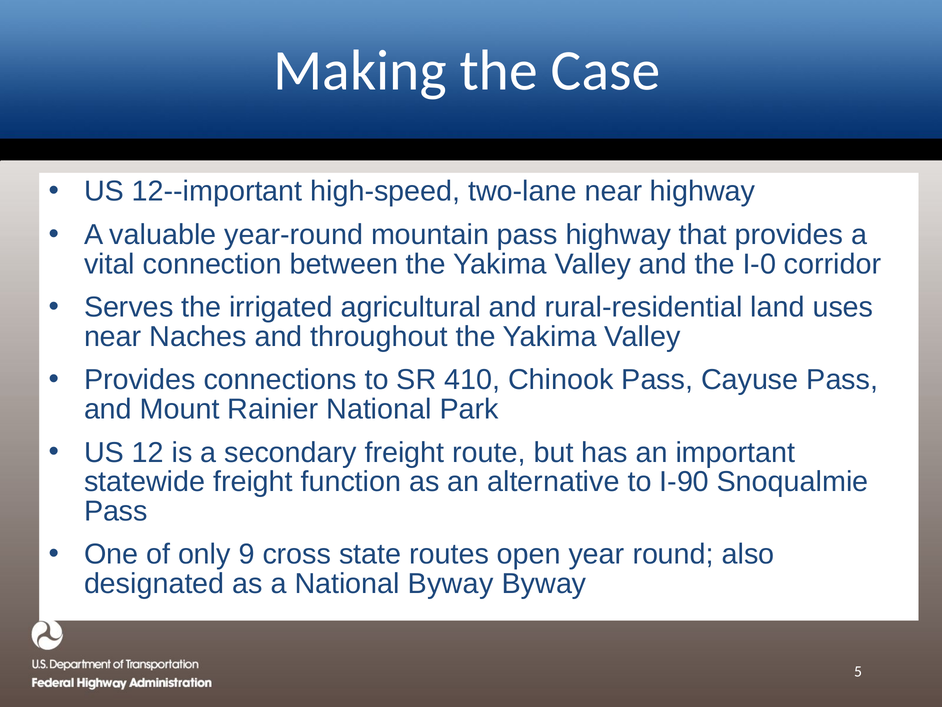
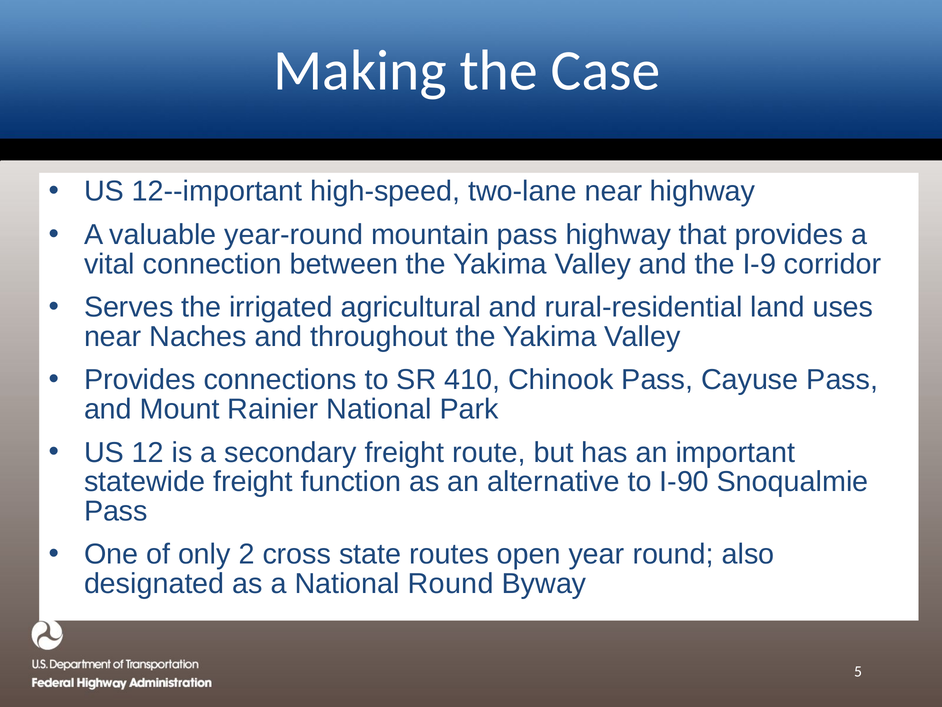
I-0: I-0 -> I-9 (759, 264)
9: 9 -> 2 (247, 554)
National Byway: Byway -> Round (451, 583)
